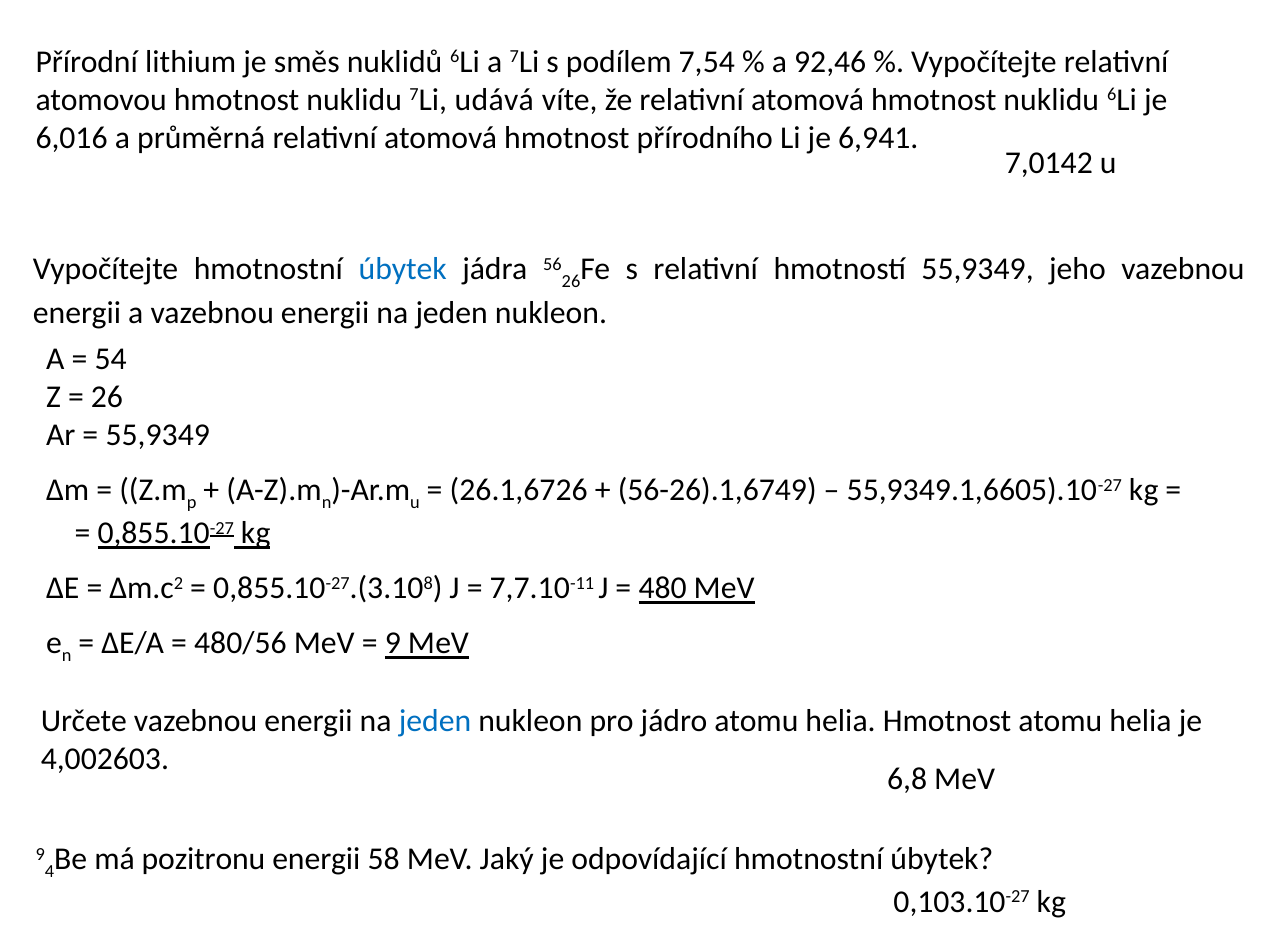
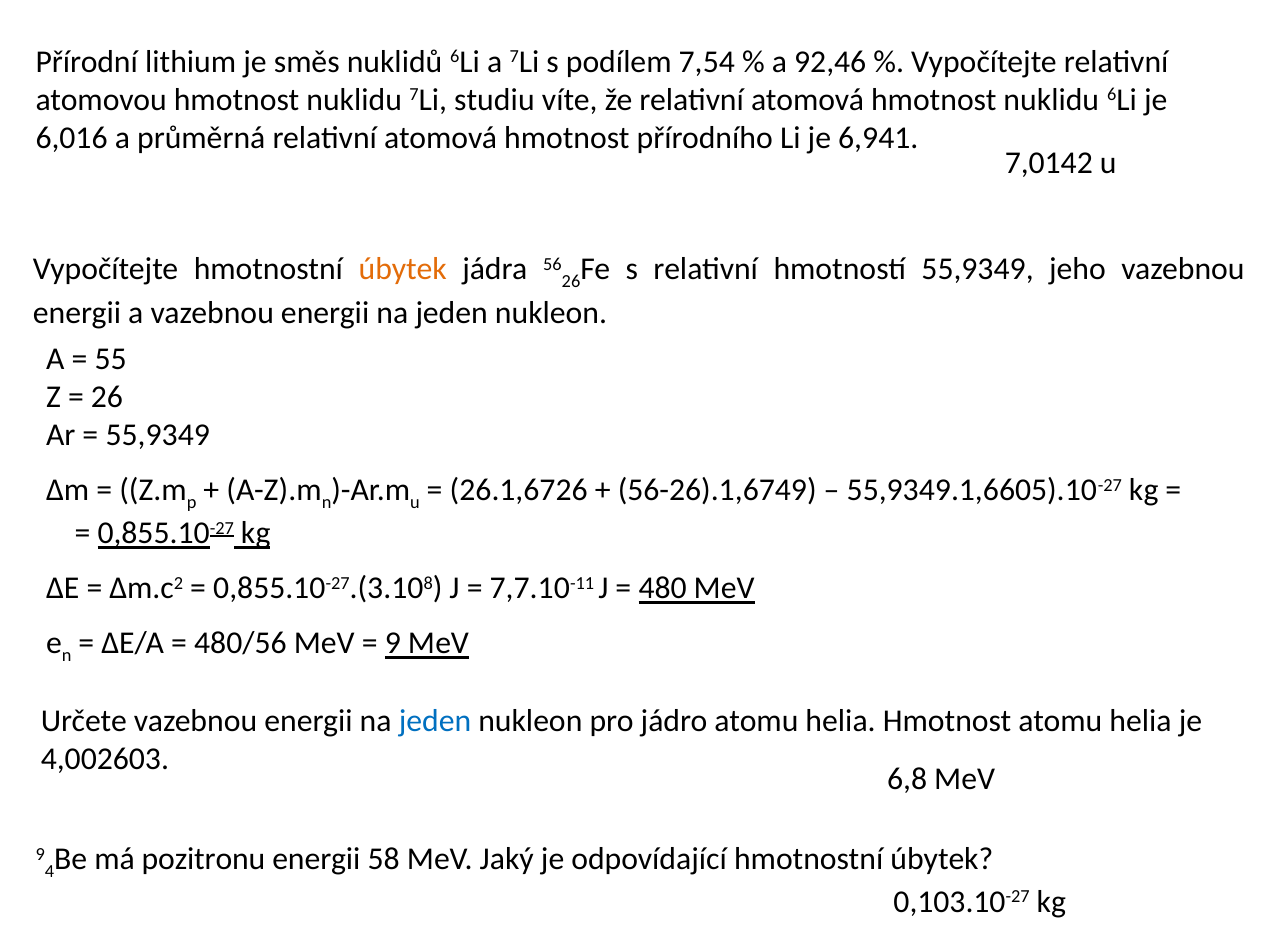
udává: udává -> studiu (494, 100)
úbytek colour: blue -> orange (403, 269)
54: 54 -> 55 (111, 359)
